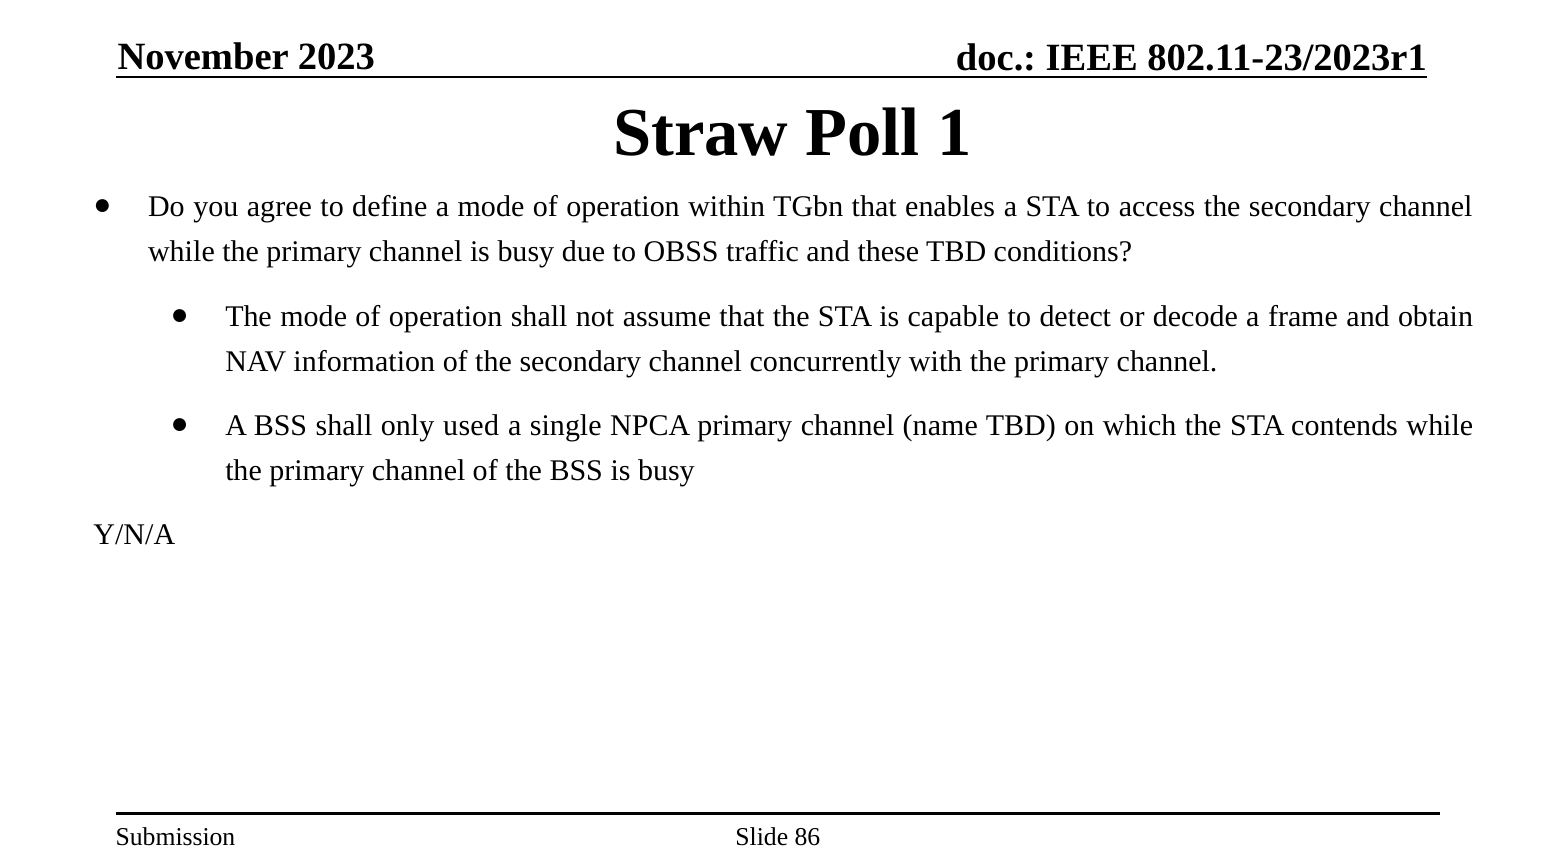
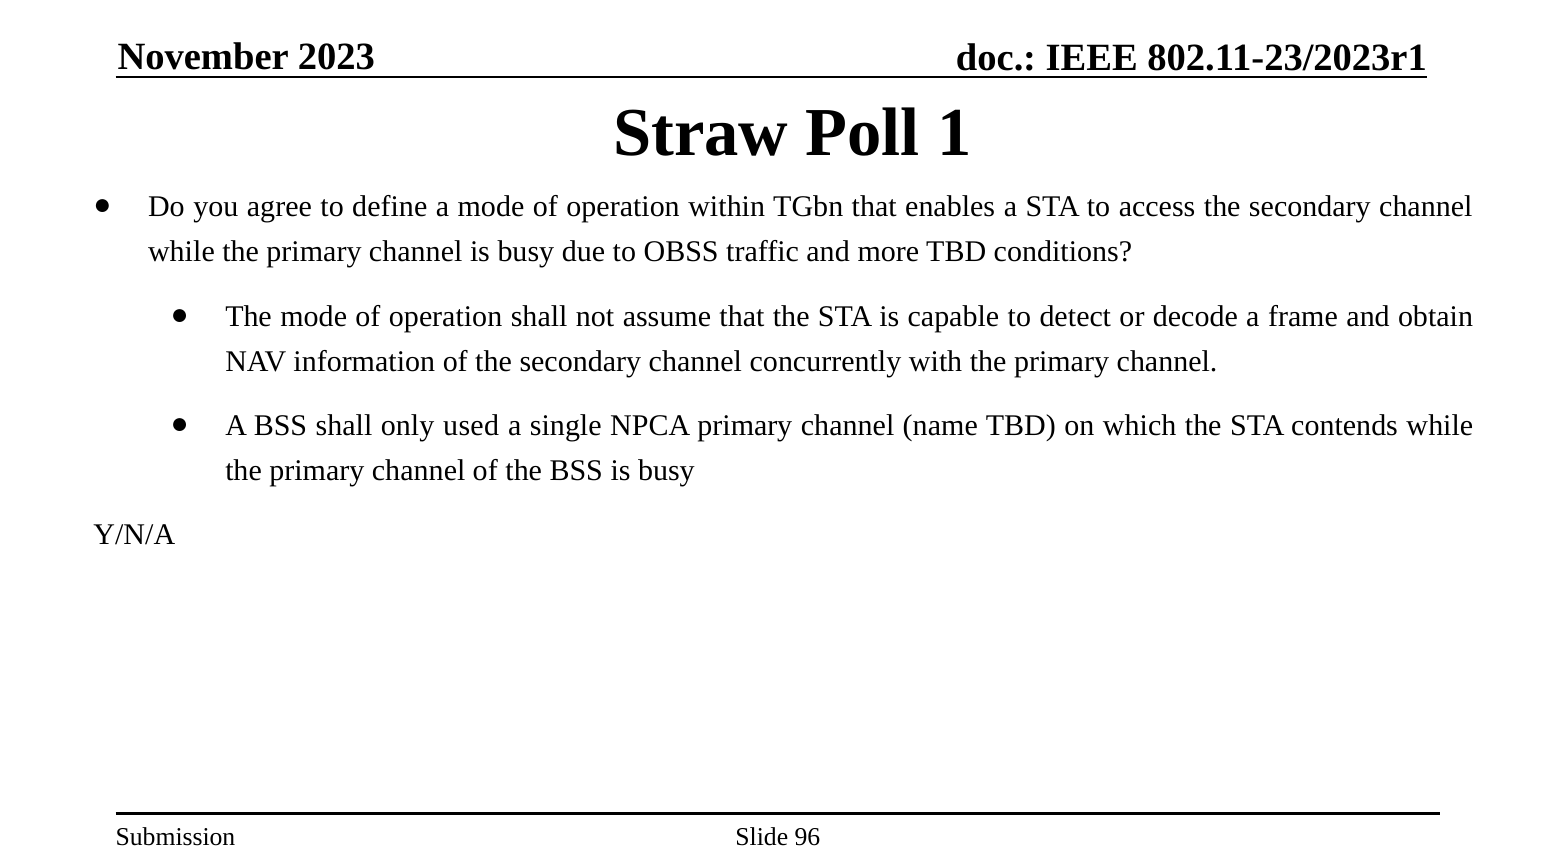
these: these -> more (888, 252)
86: 86 -> 96 (807, 837)
